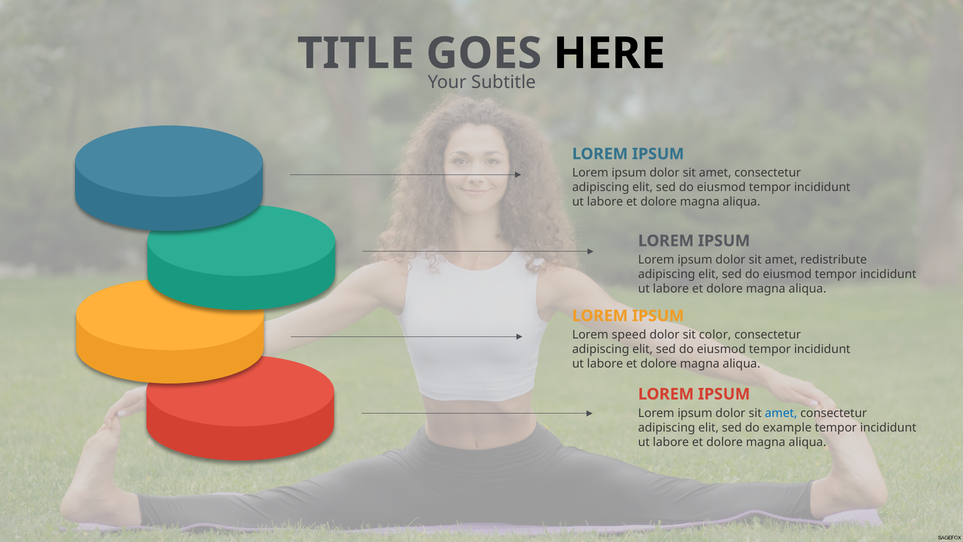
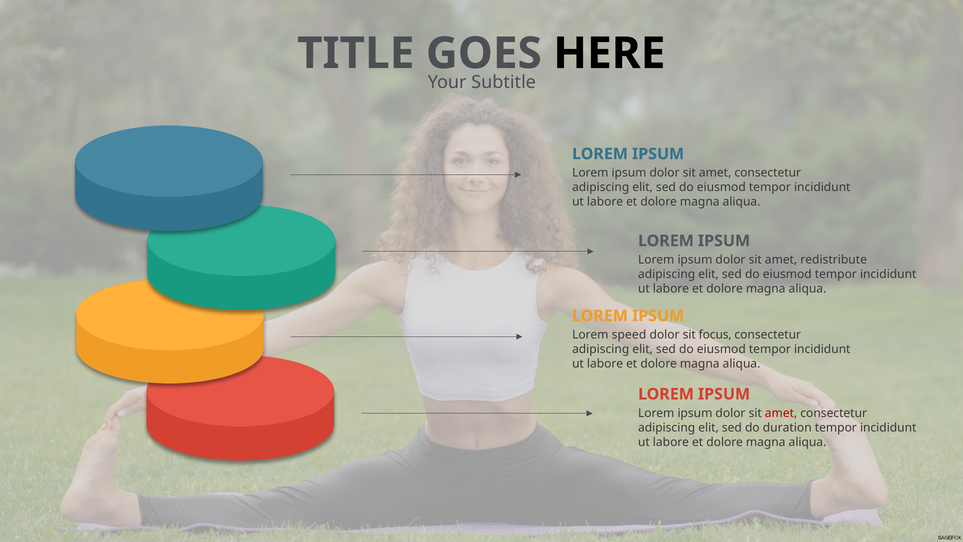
color: color -> focus (715, 335)
amet colour: blue -> red (781, 413)
example: example -> duration (787, 427)
